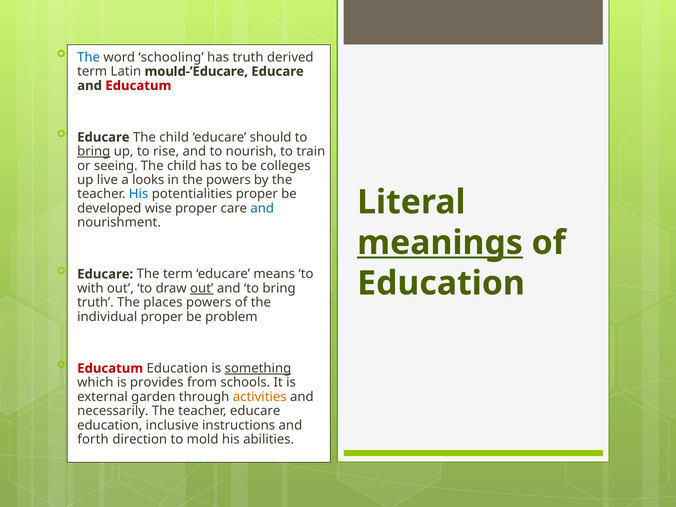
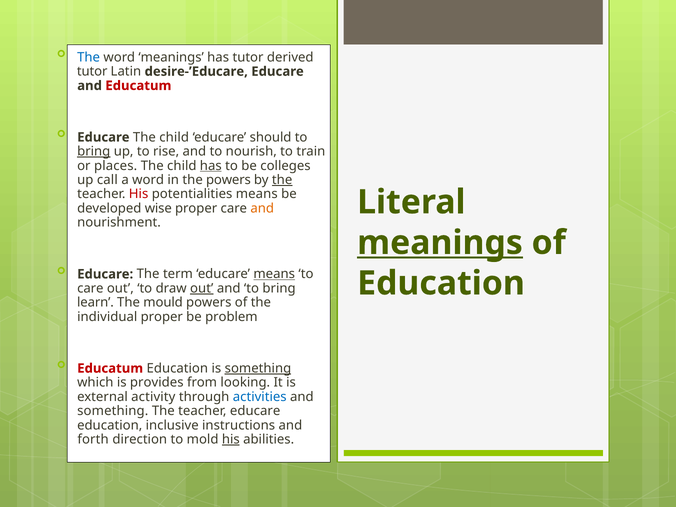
word schooling: schooling -> meanings (171, 57)
has truth: truth -> tutor (248, 57)
term: term -> tutor (92, 71)
mould-’Educare: mould-’Educare -> desire-’Educare (196, 71)
seeing: seeing -> places (116, 166)
has underline: none -> present (211, 166)
live: live -> call (107, 180)
a looks: looks -> word (148, 180)
the underline: none -> present (282, 180)
His colour: blue -> red (139, 194)
potentialities proper: proper -> means (257, 194)
and colour: blue -> orange (262, 208)
means underline: none -> present (274, 274)
with: with -> care (90, 288)
truth: truth -> learn (95, 303)
places: places -> mould (163, 303)
schools: schools -> looking (245, 383)
garden: garden -> activity (153, 397)
activities colour: orange -> blue (260, 397)
necessarily: necessarily -> something (113, 411)
his underline: none -> present (231, 439)
